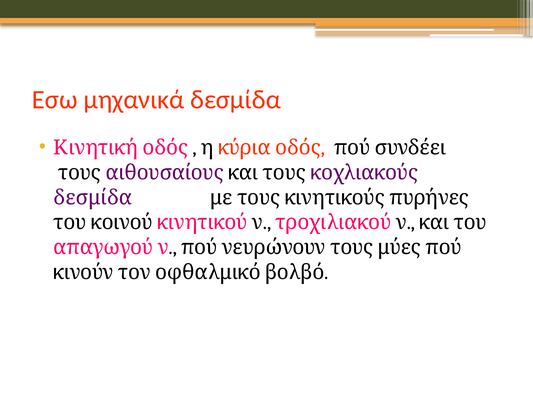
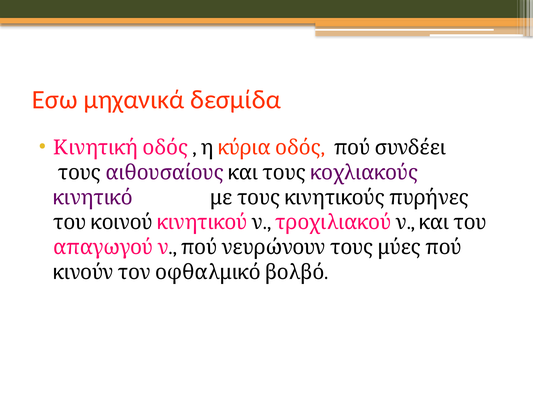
δεσμίδα: δεσμίδα -> κινητικό (93, 197)
